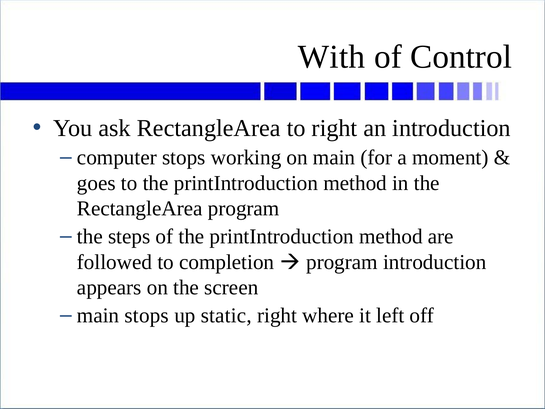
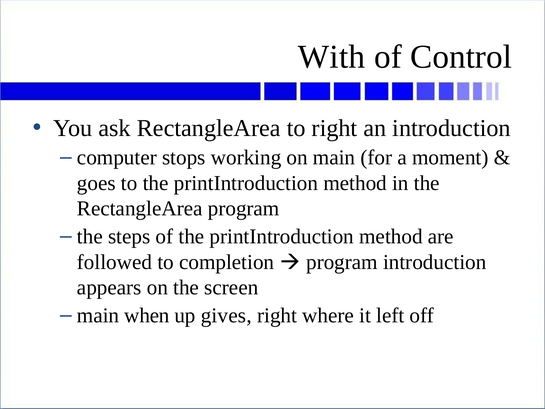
main stops: stops -> when (147, 315)
static: static -> gives (226, 315)
